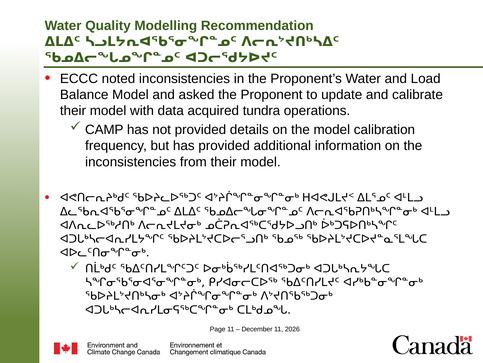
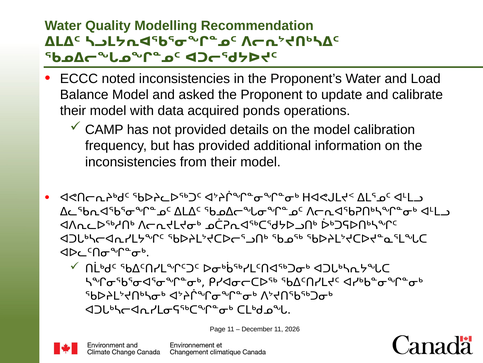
tundra: tundra -> ponds (261, 111)
